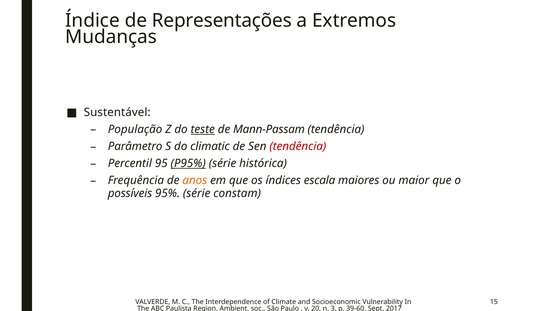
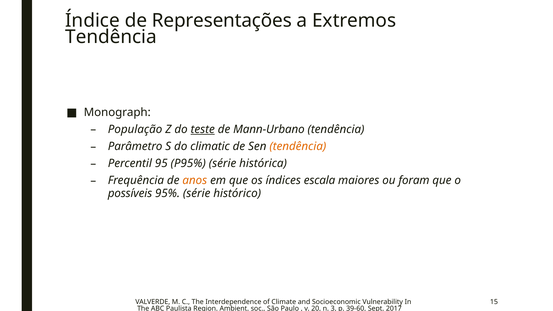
Mudanças: Mudanças -> Tendência (111, 37)
Sustentável: Sustentável -> Monograph (117, 112)
Mann-Passam: Mann-Passam -> Mann-Urbano (269, 129)
tendência colour: red -> orange (298, 146)
P95% underline: present -> none (188, 163)
maior: maior -> foram (414, 180)
constam: constam -> histórico (237, 193)
